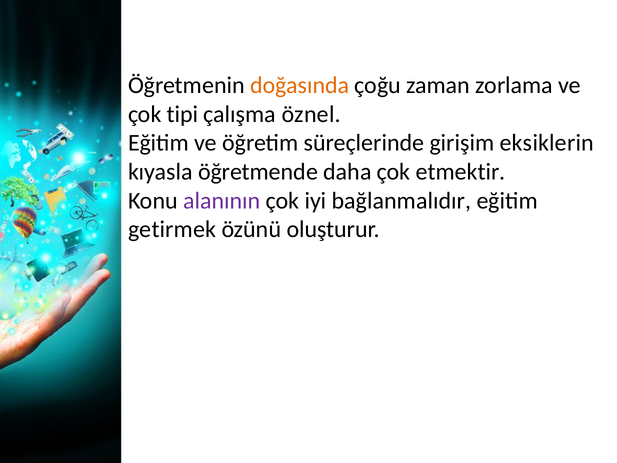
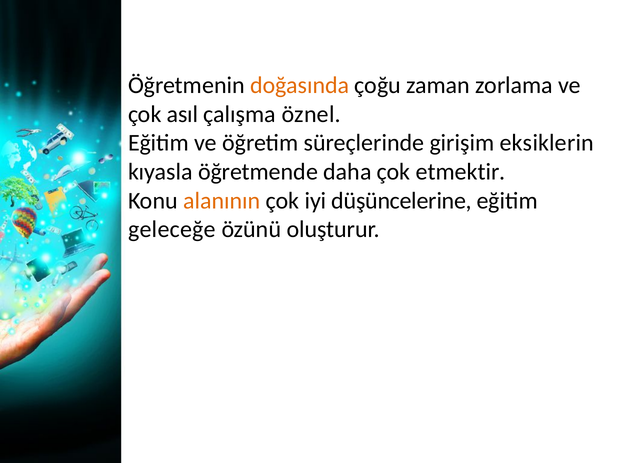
tipi: tipi -> asıl (183, 114)
alanının colour: purple -> orange (222, 201)
bağlanmalıdır: bağlanmalıdır -> düşüncelerine (402, 201)
getirmek: getirmek -> geleceğe (172, 229)
